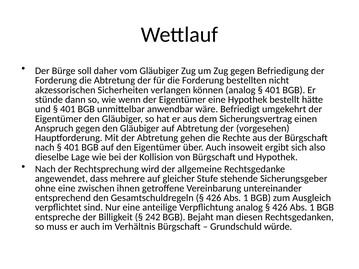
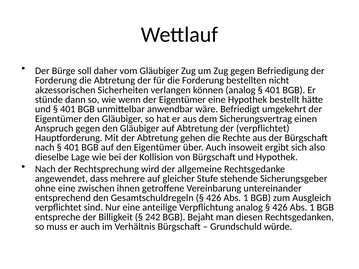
der vorgesehen: vorgesehen -> verpflichtet (263, 128)
